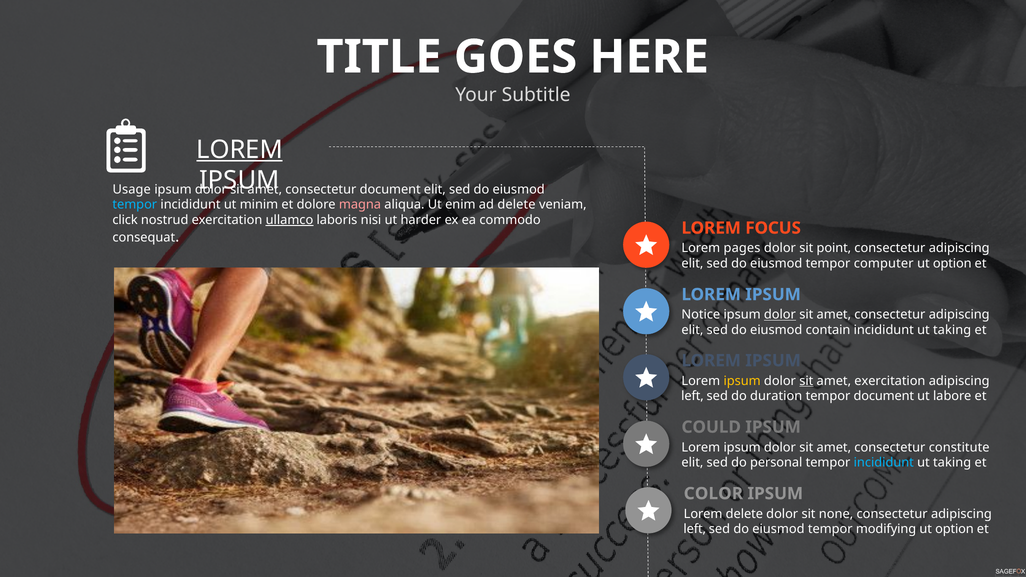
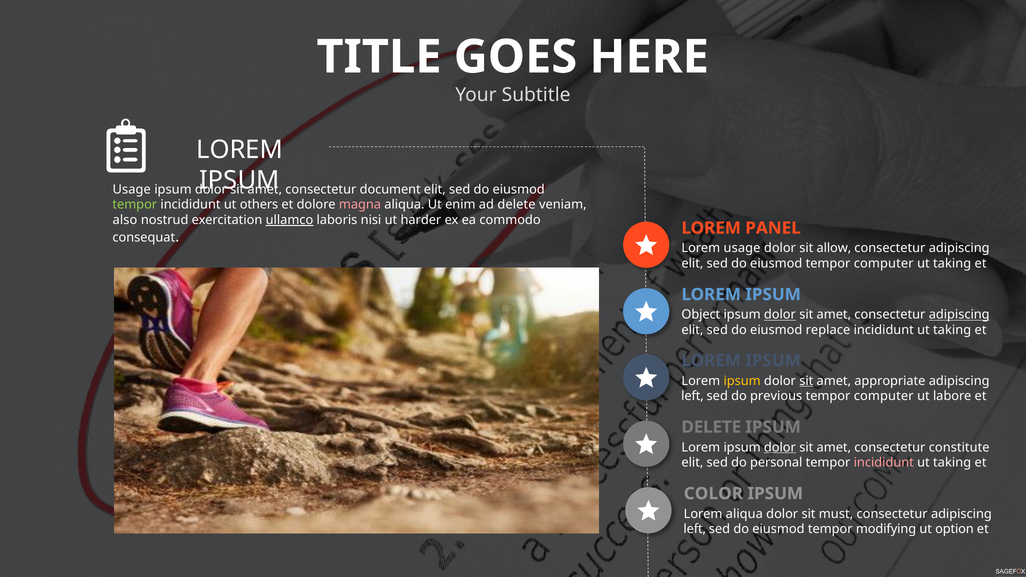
LOREM underline: present -> none (240, 150)
tempor colour: light blue -> light green (135, 205)
minim: minim -> others (259, 205)
click: click -> also (125, 220)
FOCUS: FOCUS -> PANEL (773, 228)
Lorem pages: pages -> usage (742, 248)
point: point -> allow (834, 248)
option: option -> taking (952, 264)
Notice: Notice -> Object (701, 315)
adipiscing underline: none -> present (959, 315)
contain: contain -> replace (828, 330)
amet exercitation: exercitation -> appropriate (890, 381)
duration: duration -> previous (776, 396)
document: document -> computer (884, 396)
COULD: COULD -> DELETE (711, 427)
dolor underline: none -> present (780, 447)
incididunt colour: light blue -> pink (884, 463)
Lorem delete: delete -> aliqua (744, 514)
none: none -> must (836, 514)
